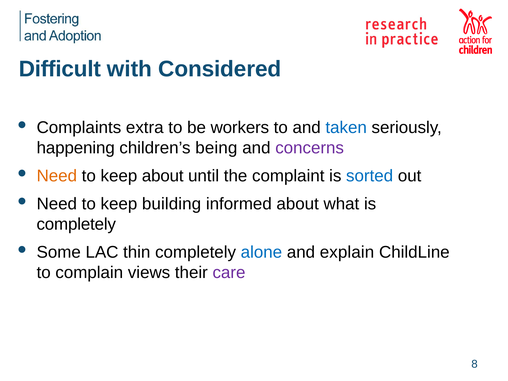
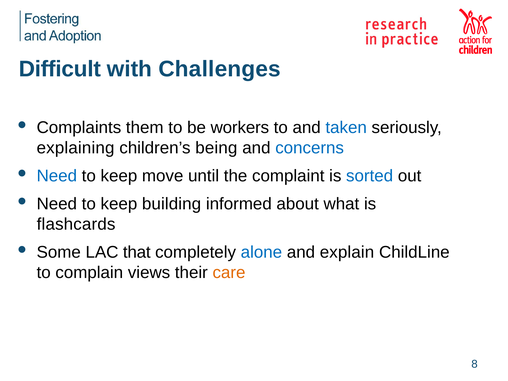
Considered: Considered -> Challenges (220, 69)
extra: extra -> them (145, 128)
happening: happening -> explaining (76, 148)
concerns colour: purple -> blue (310, 148)
Need colour: orange -> blue (57, 176)
keep about: about -> move (163, 176)
completely: completely -> flashcards (76, 224)
thin: thin -> that (137, 252)
care colour: purple -> orange (229, 272)
